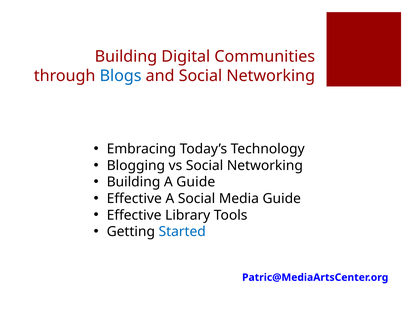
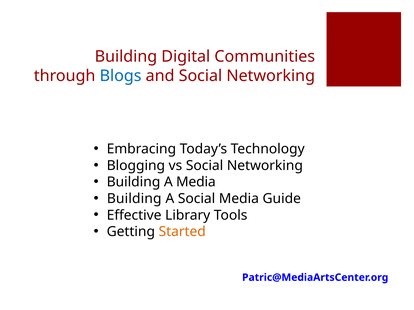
A Guide: Guide -> Media (196, 182)
Effective: Effective -> Building (134, 199)
Started colour: blue -> orange (182, 232)
